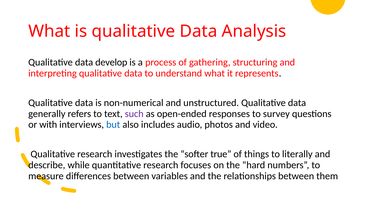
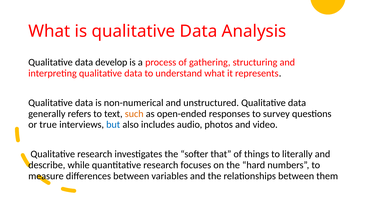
such colour: purple -> orange (134, 114)
with: with -> true (48, 124)
true: true -> that (221, 154)
